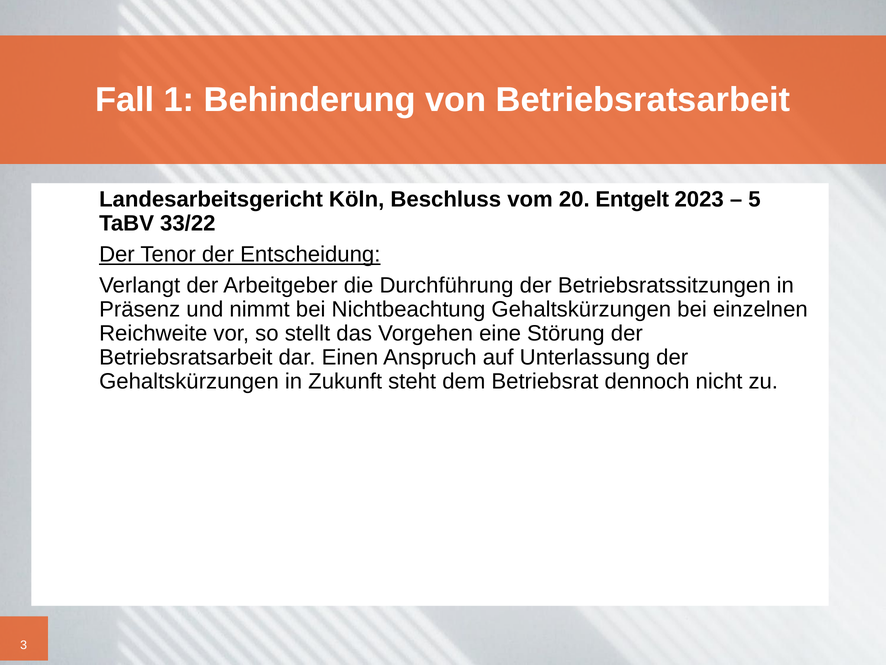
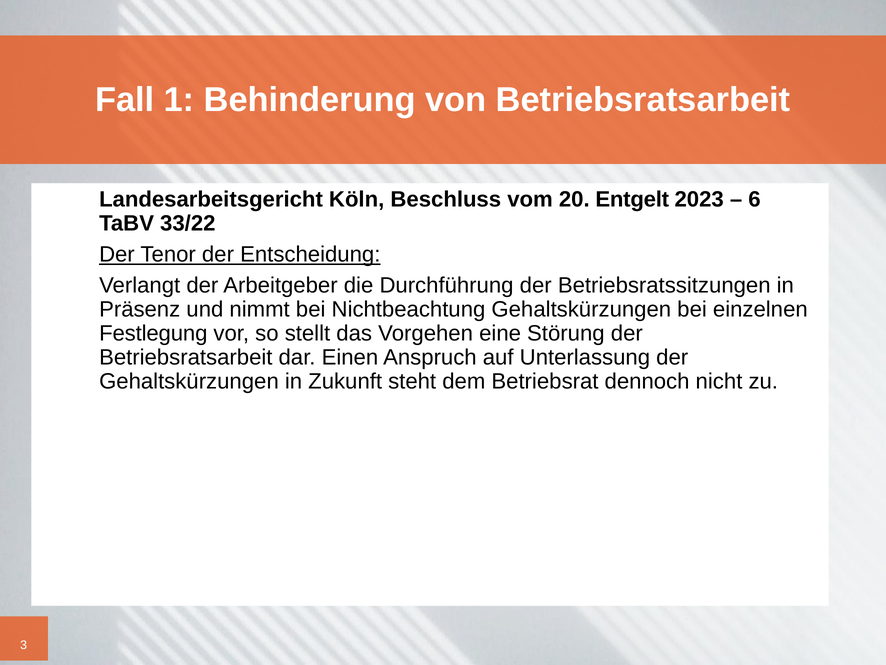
5: 5 -> 6 (754, 199)
Reichweite: Reichweite -> Festlegung (153, 333)
